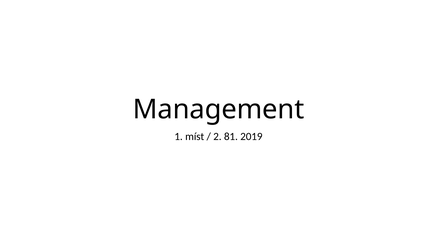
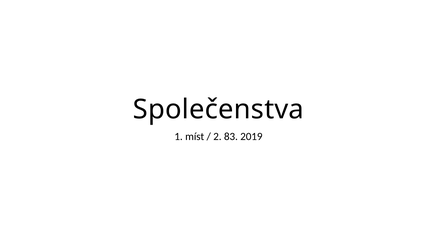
Management: Management -> Společenstva (218, 109)
81: 81 -> 83 (231, 137)
